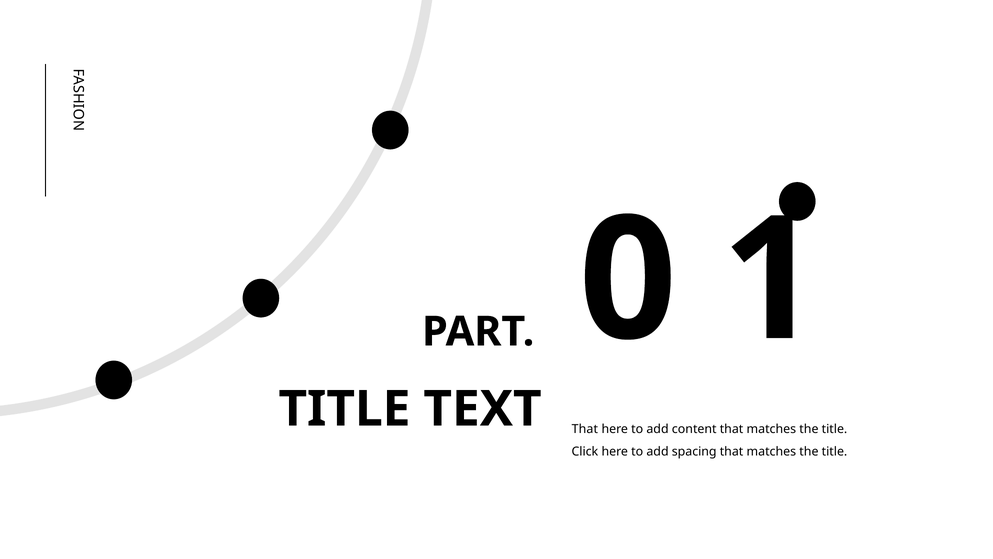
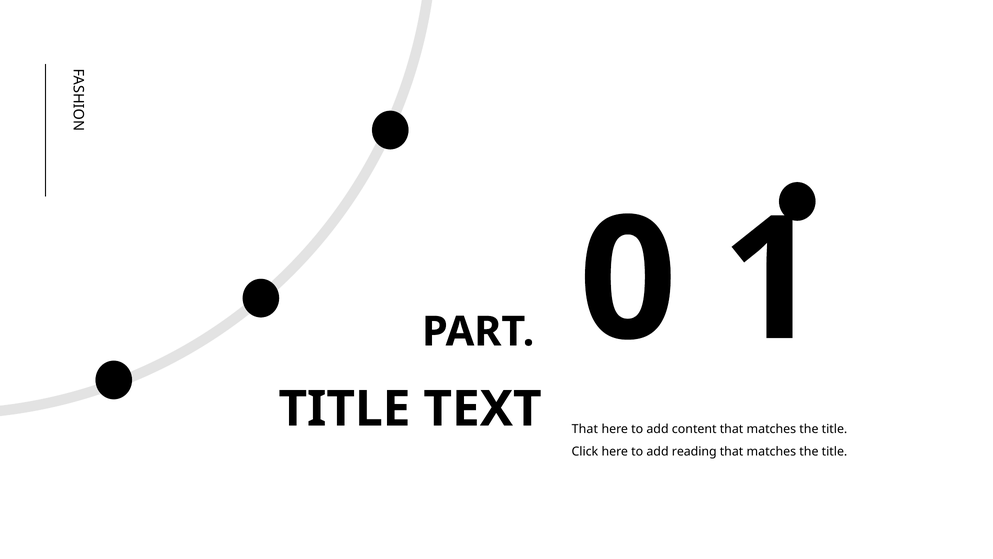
spacing: spacing -> reading (694, 451)
